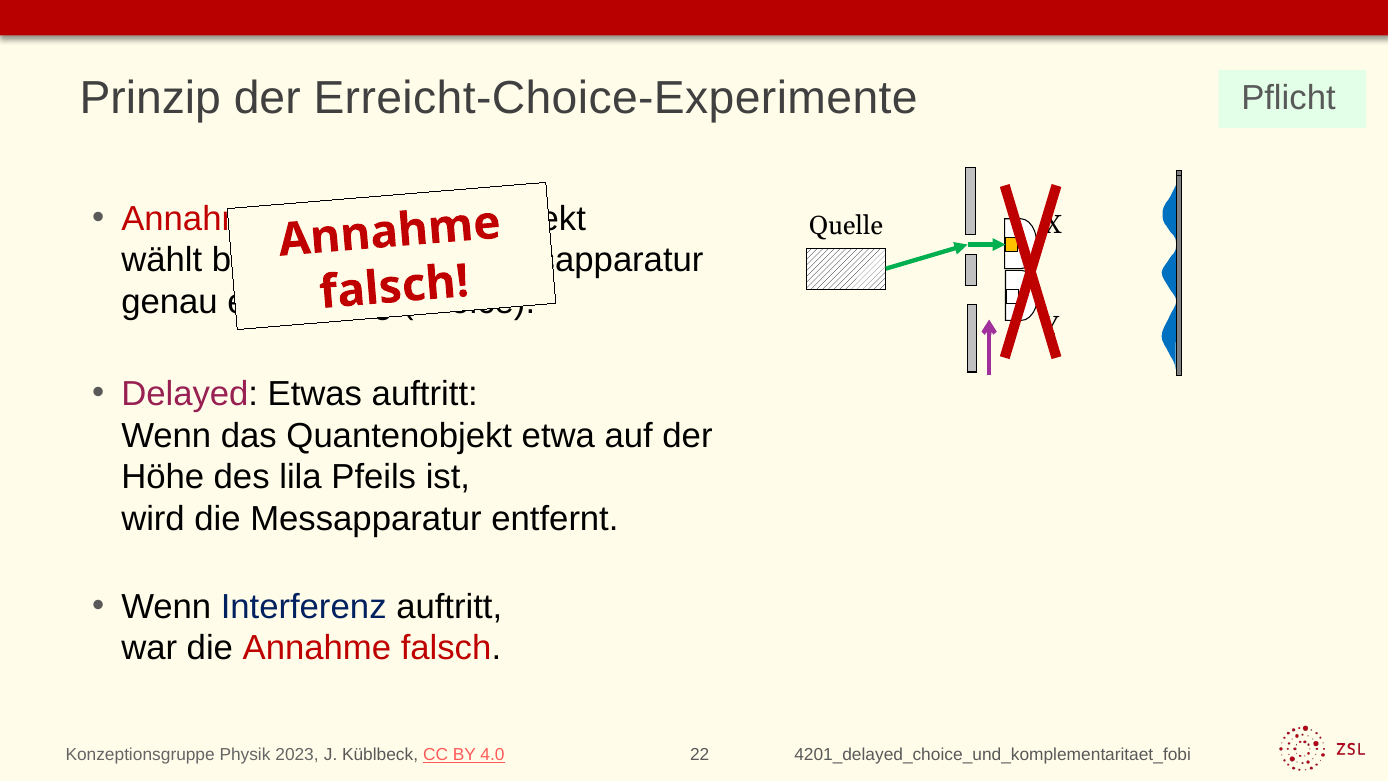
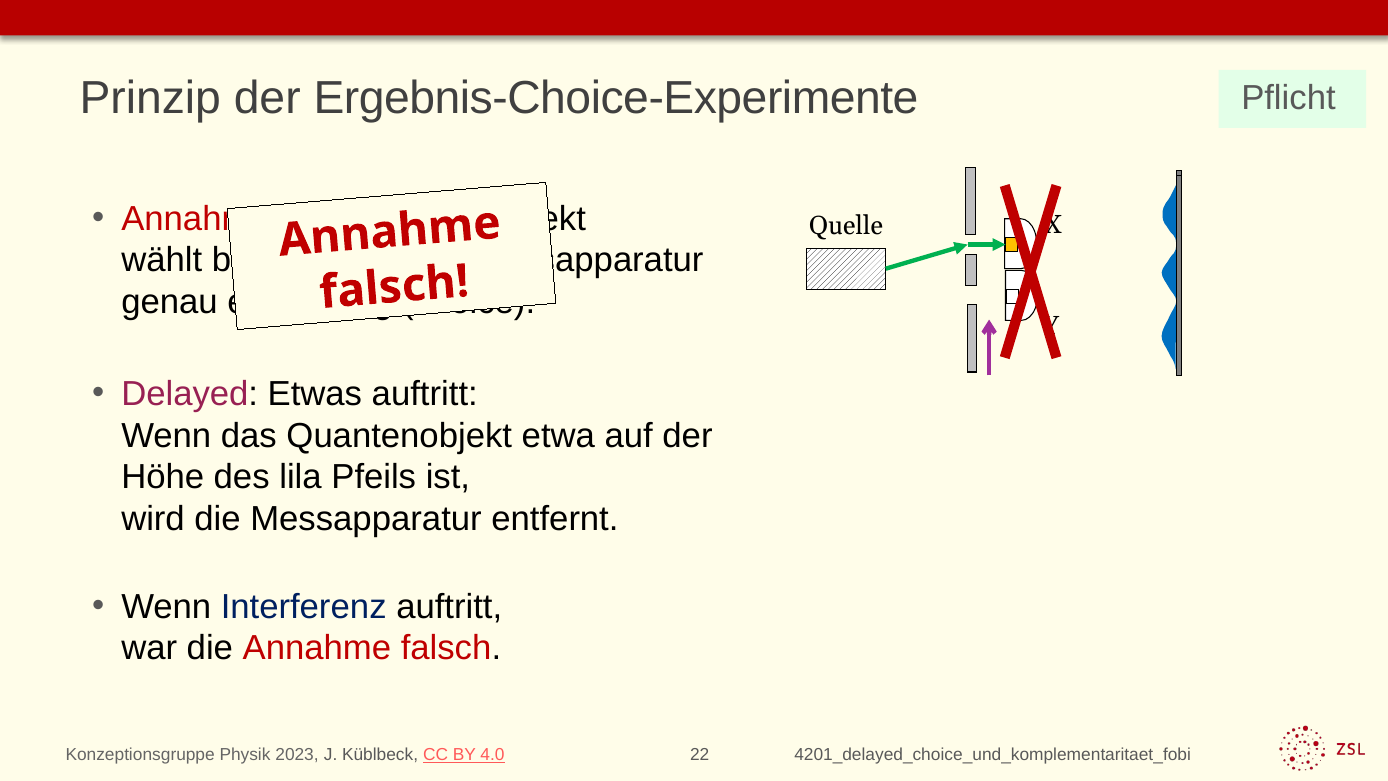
Erreicht-Choice-Experimente: Erreicht-Choice-Experimente -> Ergebnis-Choice-Experimente (616, 98)
